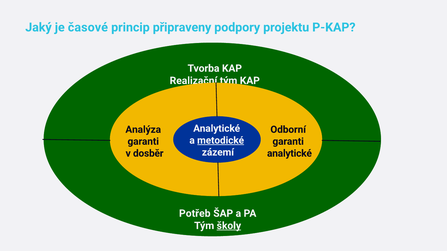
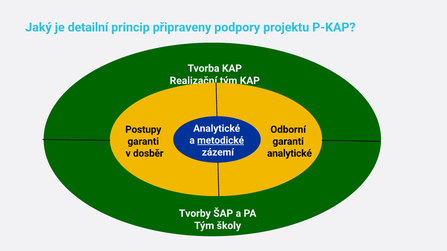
časové: časové -> detailní (88, 27)
Analýza: Analýza -> Postupy (143, 130)
Potřeb: Potřeb -> Tvorby (195, 214)
školy underline: present -> none (229, 226)
